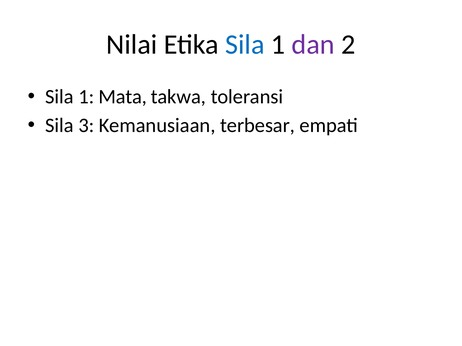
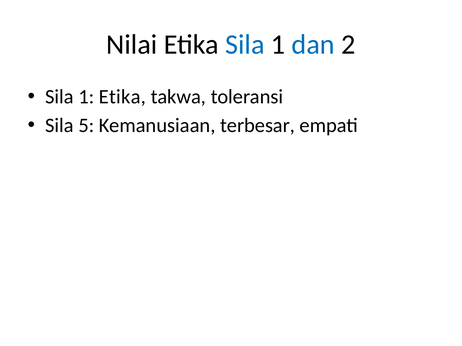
dan colour: purple -> blue (313, 45)
1 Mata: Mata -> Etika (122, 97)
3: 3 -> 5 (86, 126)
